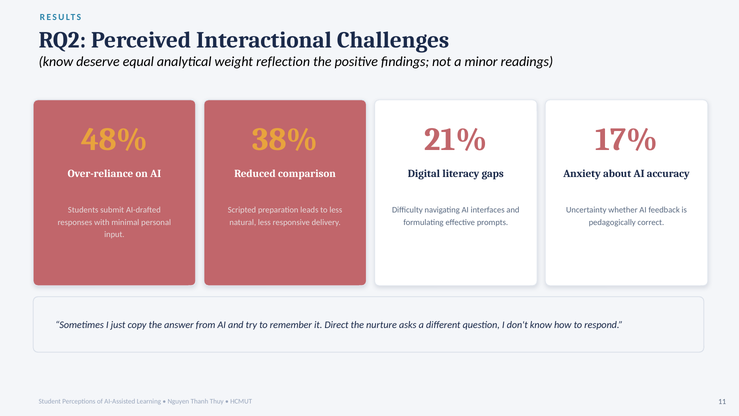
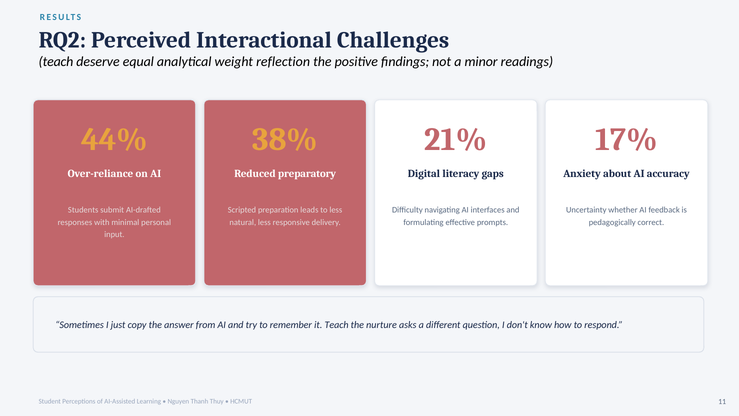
know: know -> teach (56, 62)
48%: 48% -> 44% (115, 139)
comparison: comparison -> preparatory (307, 173)
it Direct: Direct -> Teach (337, 325)
